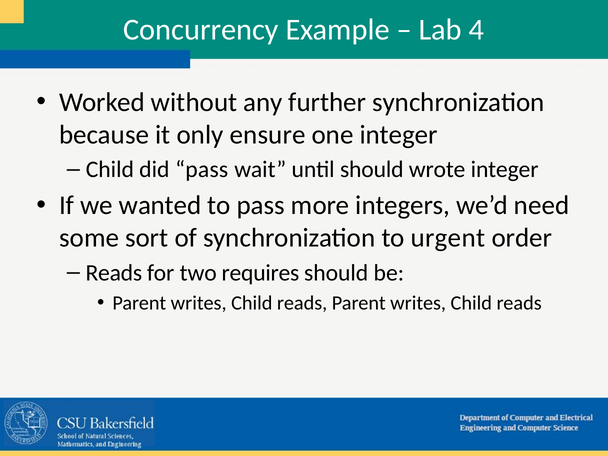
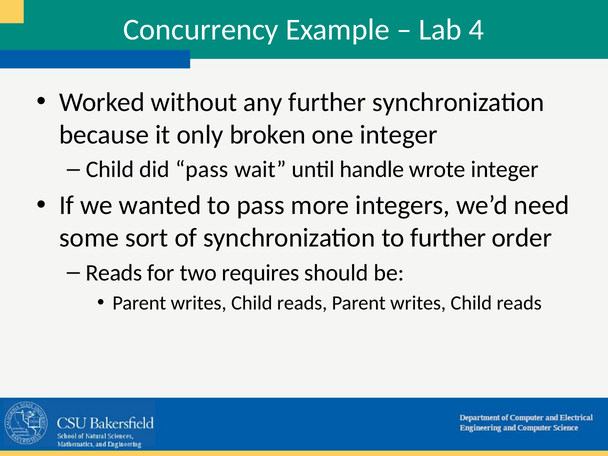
ensure: ensure -> broken (268, 135)
until should: should -> handle (372, 170)
to urgent: urgent -> further (448, 238)
